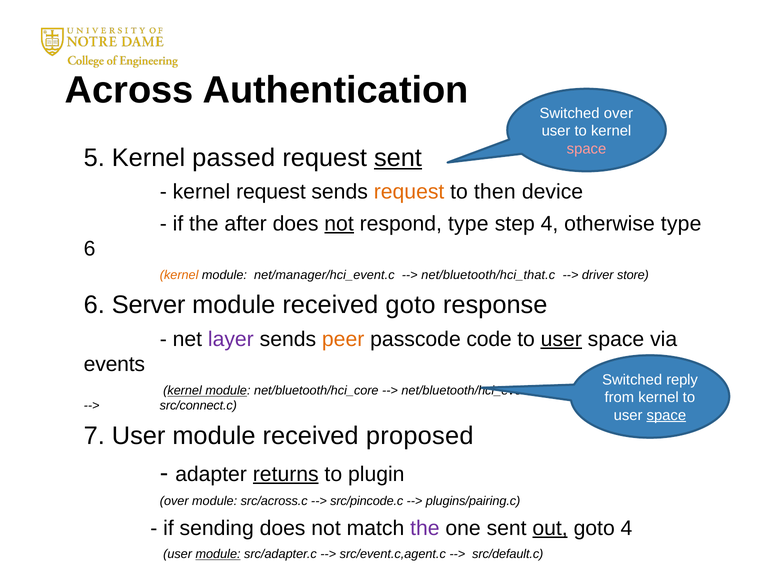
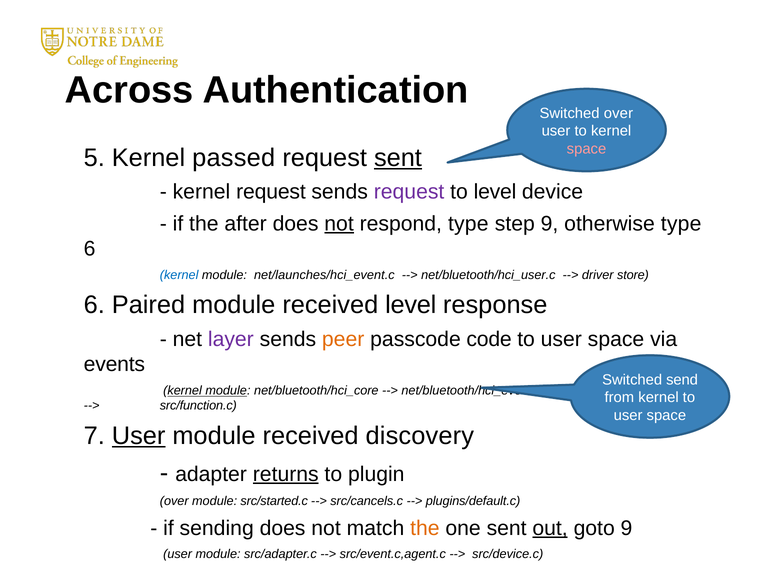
request colour: orange -> purple (409, 192)
to then: then -> level (495, 192)
step 4: 4 -> 9 (550, 223)
kernel colour: orange -> blue (179, 275)
net/manager/hci_event.c: net/manager/hci_event.c -> net/launches/hci_event.c (324, 275)
net/bluetooth/hci_that.c: net/bluetooth/hci_that.c -> net/bluetooth/hci_user.c (488, 275)
Server: Server -> Paired (149, 305)
received goto: goto -> level (411, 305)
user underline: present -> none (561, 339)
reply: reply -> send (682, 380)
src/connect.c: src/connect.c -> src/function.c (198, 406)
space underline: present -> none (666, 415)
User underline: none -> present (139, 436)
proposed: proposed -> discovery (420, 436)
src/across.c: src/across.c -> src/started.c (274, 501)
src/pincode.c: src/pincode.c -> src/cancels.c (367, 501)
plugins/pairing.c: plugins/pairing.c -> plugins/default.c (473, 501)
the colour: purple -> orange (425, 528)
goto 4: 4 -> 9 (627, 528)
module underline: present -> none (218, 554)
src/default.c: src/default.c -> src/device.c (508, 554)
